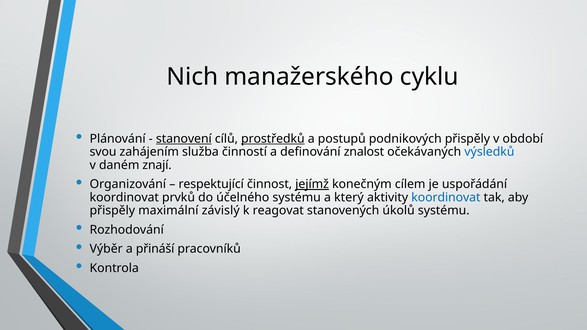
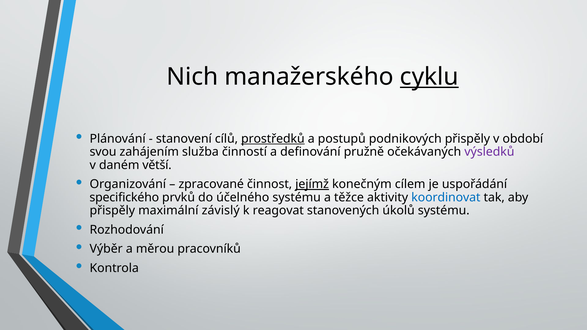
cyklu underline: none -> present (429, 77)
stanovení underline: present -> none (184, 139)
znalost: znalost -> pružně (364, 152)
výsledků colour: blue -> purple (489, 152)
znají: znají -> větší (157, 165)
respektující: respektující -> zpracované (211, 184)
koordinovat: koordinovat -> specifického (124, 198)
který: který -> těžce (349, 198)
přináší: přináší -> měrou (155, 249)
